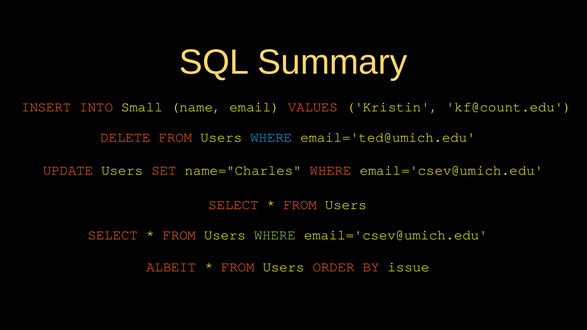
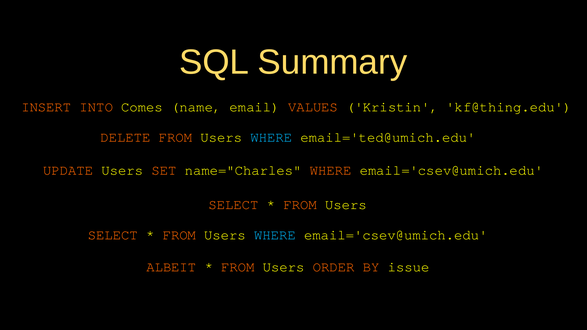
Small: Small -> Comes (142, 107)
kf@count.edu: kf@count.edu -> kf@thing.edu (509, 107)
WHERE colour: light green -> light blue (275, 235)
